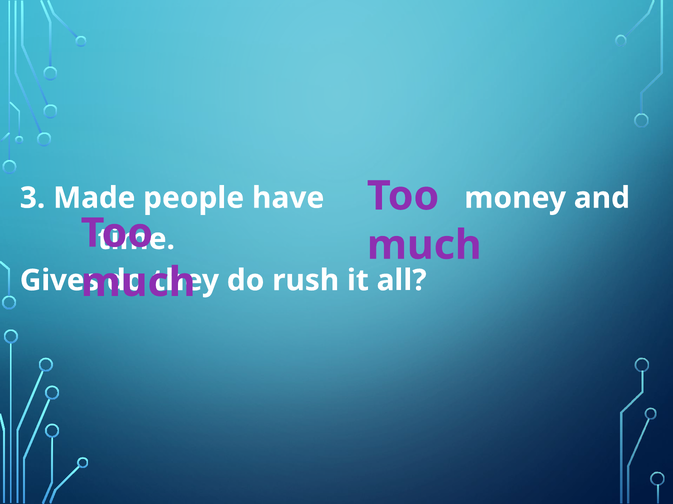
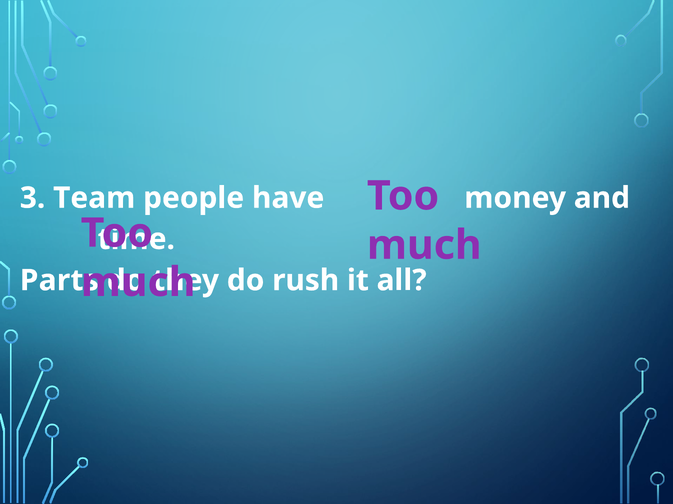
Made: Made -> Team (94, 198)
Gives: Gives -> Parts (59, 281)
